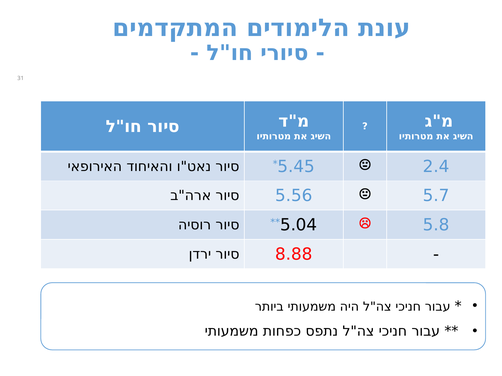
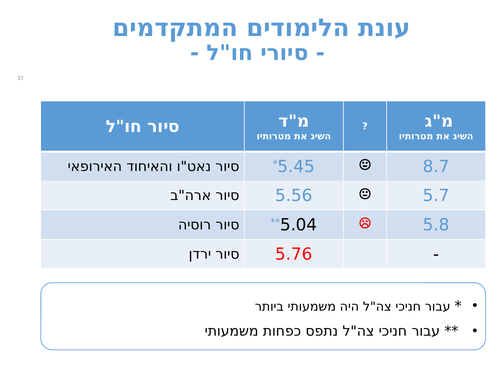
2.4: 2.4 -> 8.7 (436, 167)
8.88: 8.88 -> 5.76 (294, 255)
